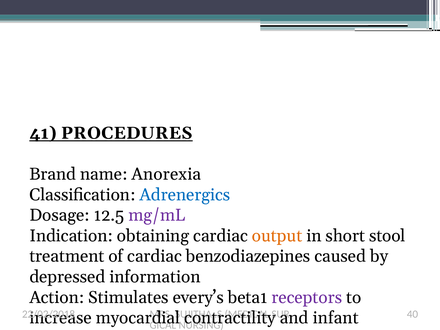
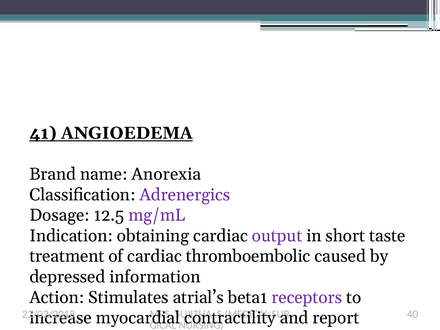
PROCEDURES: PROCEDURES -> ANGIOEDEMA (127, 133)
Adrenergics colour: blue -> purple (185, 195)
output colour: orange -> purple (277, 236)
stool: stool -> taste (387, 236)
benzodiazepines: benzodiazepines -> thromboembolic (248, 256)
every’s: every’s -> atrial’s (198, 297)
infant: infant -> report (336, 318)
